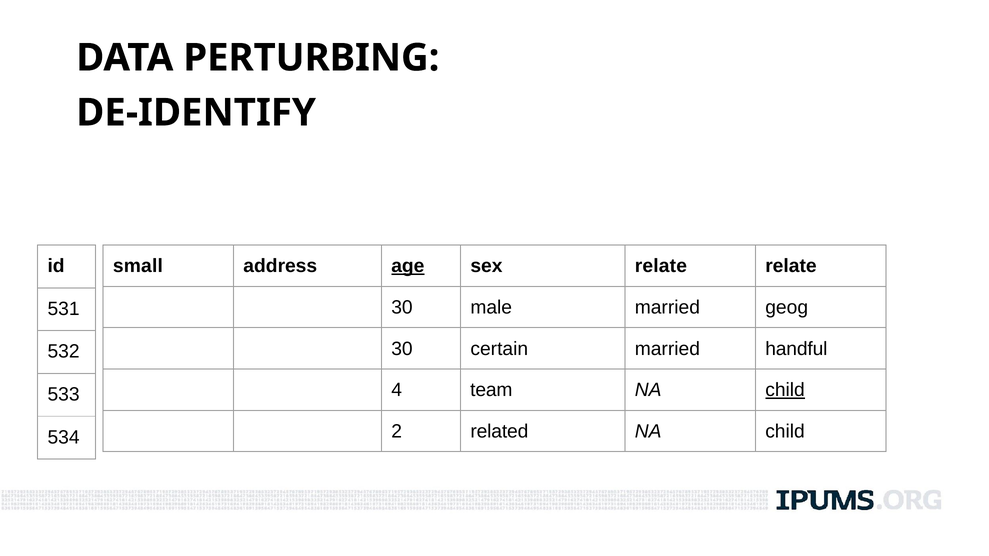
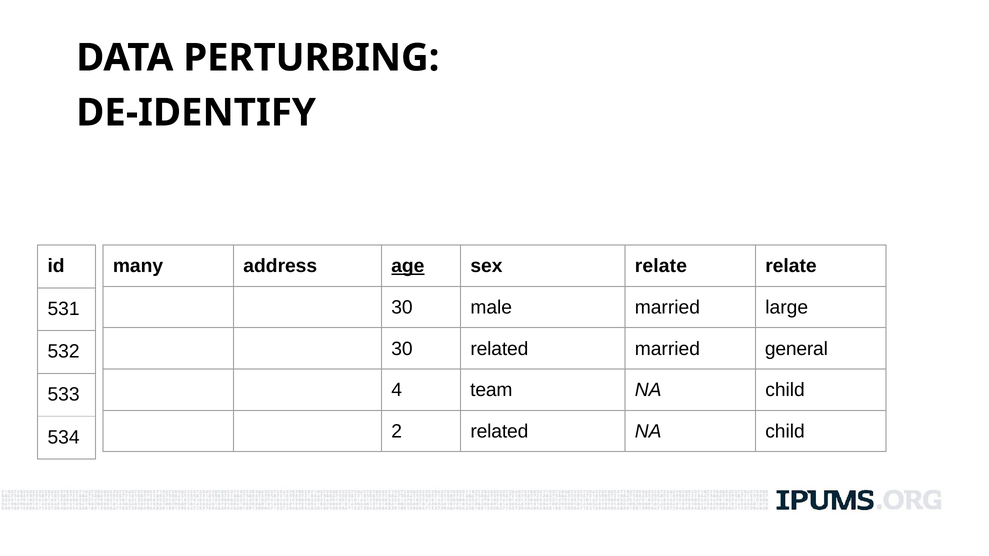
small: small -> many (138, 266)
geog: geog -> large (787, 308)
30 certain: certain -> related (499, 349)
handful: handful -> general (796, 349)
child underline: present -> none (785, 390)
